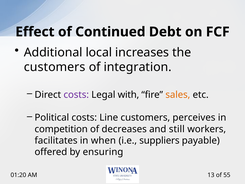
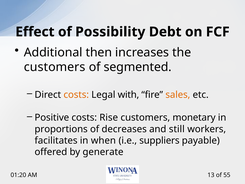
Continued: Continued -> Possibility (110, 32)
local: local -> then (99, 52)
integration: integration -> segmented (138, 67)
costs colour: purple -> orange (76, 95)
Political: Political -> Positive (52, 117)
Line: Line -> Rise (109, 117)
perceives: perceives -> monetary (194, 117)
competition: competition -> proportions (61, 129)
ensuring: ensuring -> generate (103, 152)
